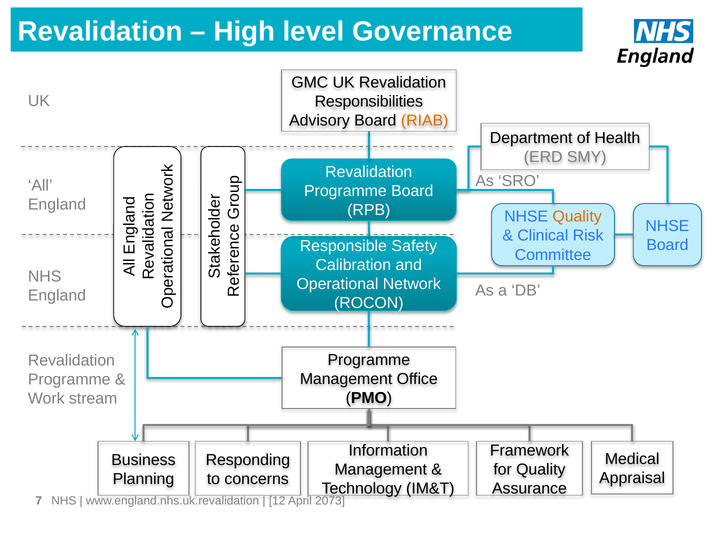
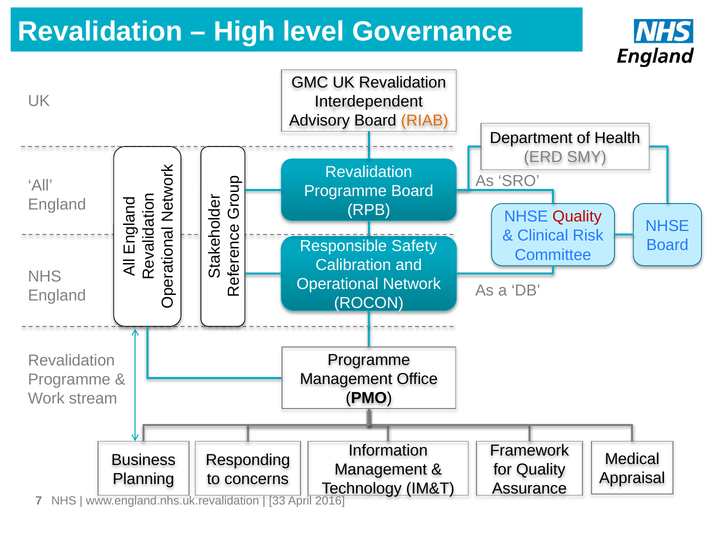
Responsibilities: Responsibilities -> Interdependent (369, 102)
Quality colour: orange -> red (577, 217)
12: 12 -> 33 (277, 501)
2073: 2073 -> 2016 (330, 501)
